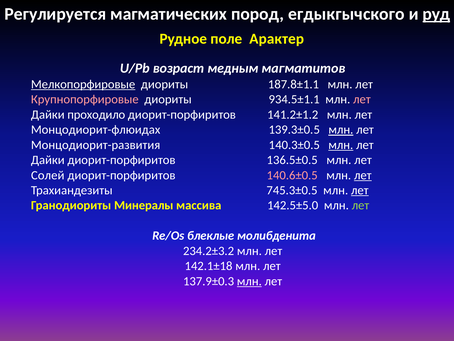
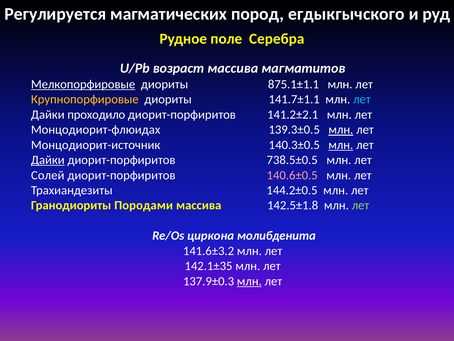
руд underline: present -> none (436, 14)
Арактер: Арактер -> Серебра (277, 39)
возраст медным: медным -> массива (233, 68)
187.8±1.1: 187.8±1.1 -> 875.1±1.1 (293, 84)
Крупнопорфировые colour: pink -> yellow (85, 99)
934.5±1.1: 934.5±1.1 -> 141.7±1.1 (294, 99)
лет colour: pink -> light blue (362, 99)
141.2±1.2: 141.2±1.2 -> 141.2±2.1 (293, 114)
Монцодиорит-развития: Монцодиорит-развития -> Монцодиорит-источник (96, 145)
Дайки underline: none -> present (48, 160)
136.5±0.5: 136.5±0.5 -> 738.5±0.5 (292, 160)
лет underline: present -> none (363, 175)
745.3±0.5: 745.3±0.5 -> 144.2±0.5 (292, 190)
лет underline: present -> none (360, 190)
Минералы: Минералы -> Породами (144, 205)
142.5±5.0: 142.5±5.0 -> 142.5±1.8 (293, 205)
блеклые: блеклые -> циркона (211, 235)
234.2±3.2: 234.2±3.2 -> 141.6±3.2 (209, 251)
142.1±18: 142.1±18 -> 142.1±35 (209, 266)
